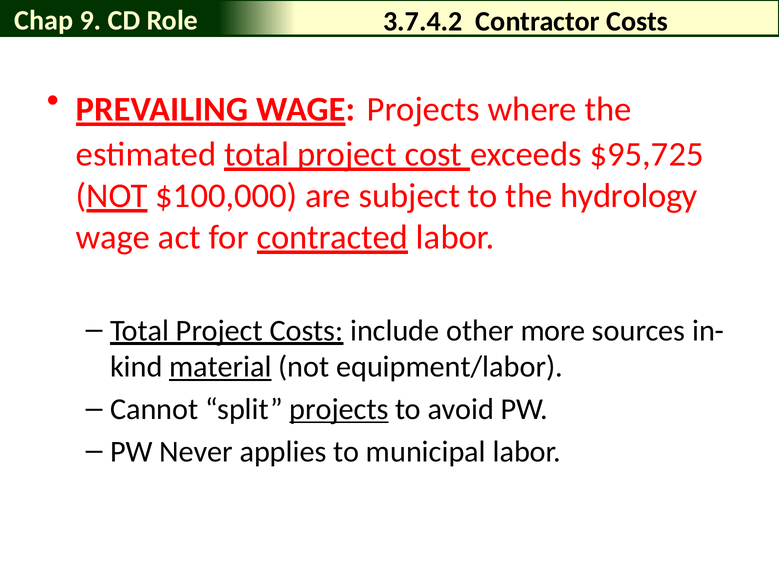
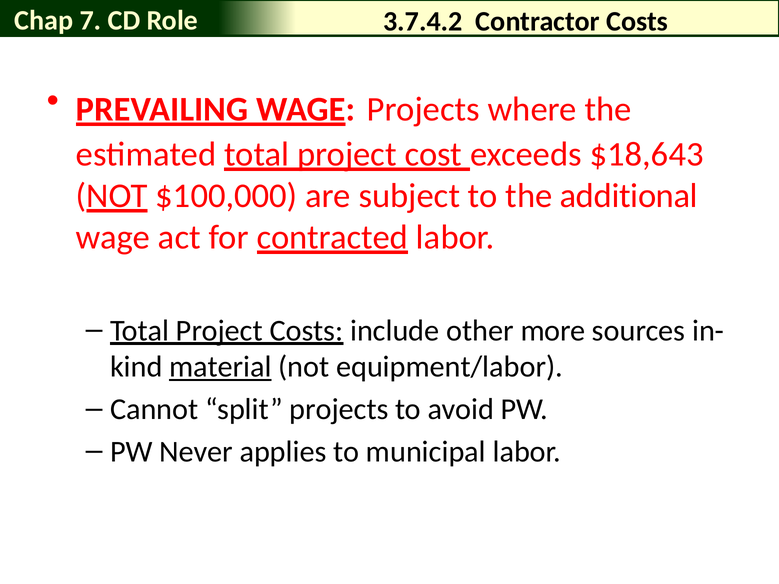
9: 9 -> 7 (90, 20)
$95,725: $95,725 -> $18,643 (647, 154)
hydrology: hydrology -> additional (629, 196)
projects underline: present -> none (339, 409)
